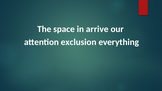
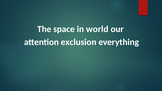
arrive: arrive -> world (97, 29)
